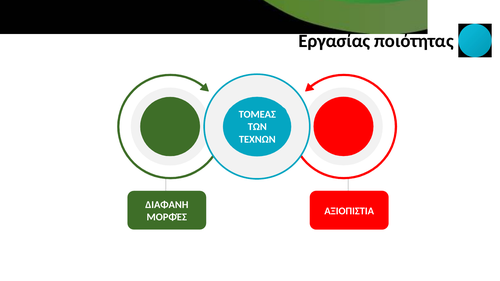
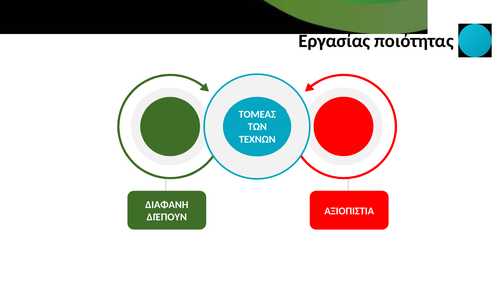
ΜΟΡΦΈΣ: ΜΟΡΦΈΣ -> ΔΙΈΠΟΥΝ (167, 217)
